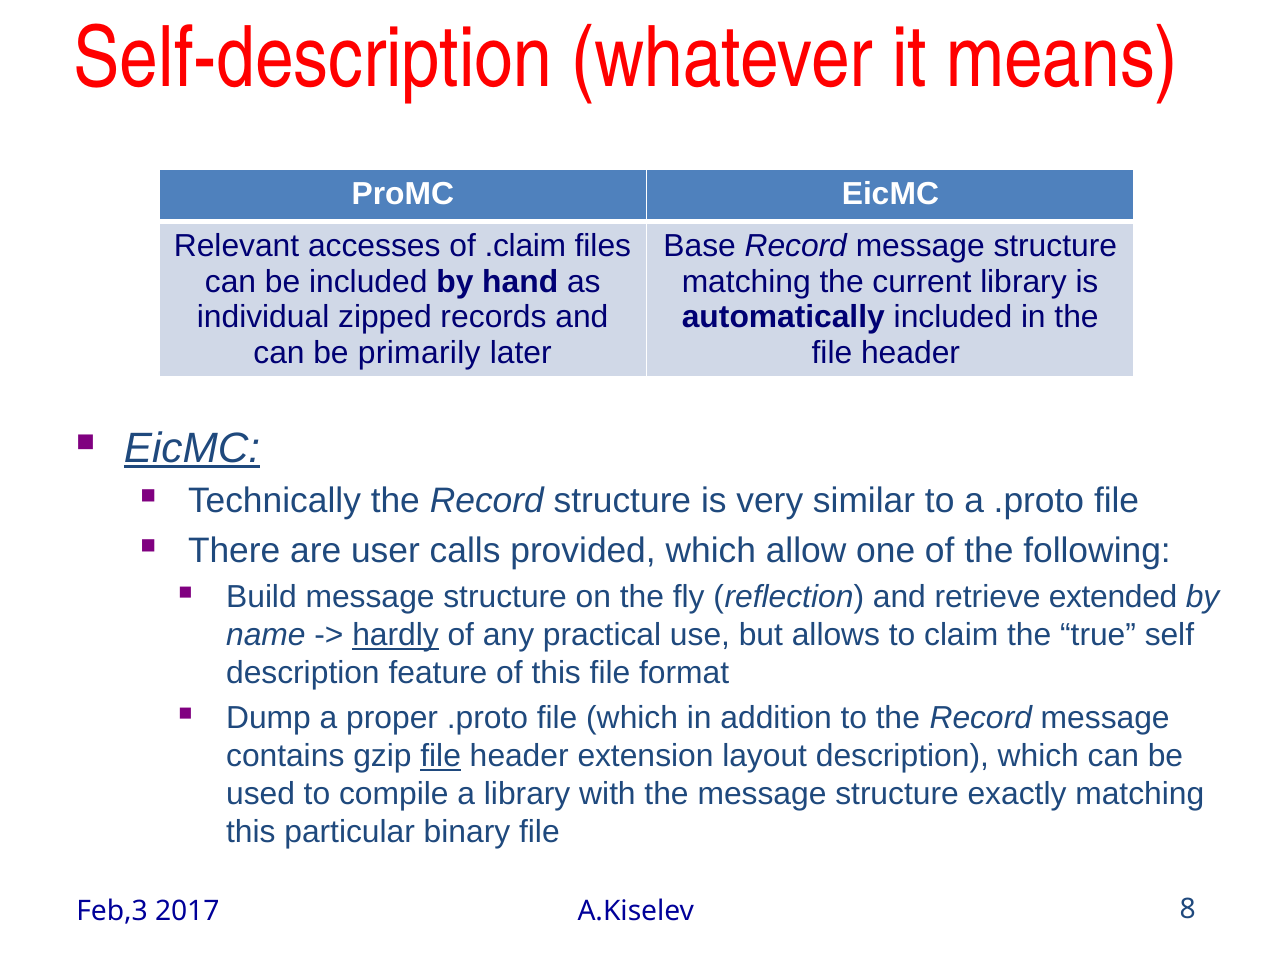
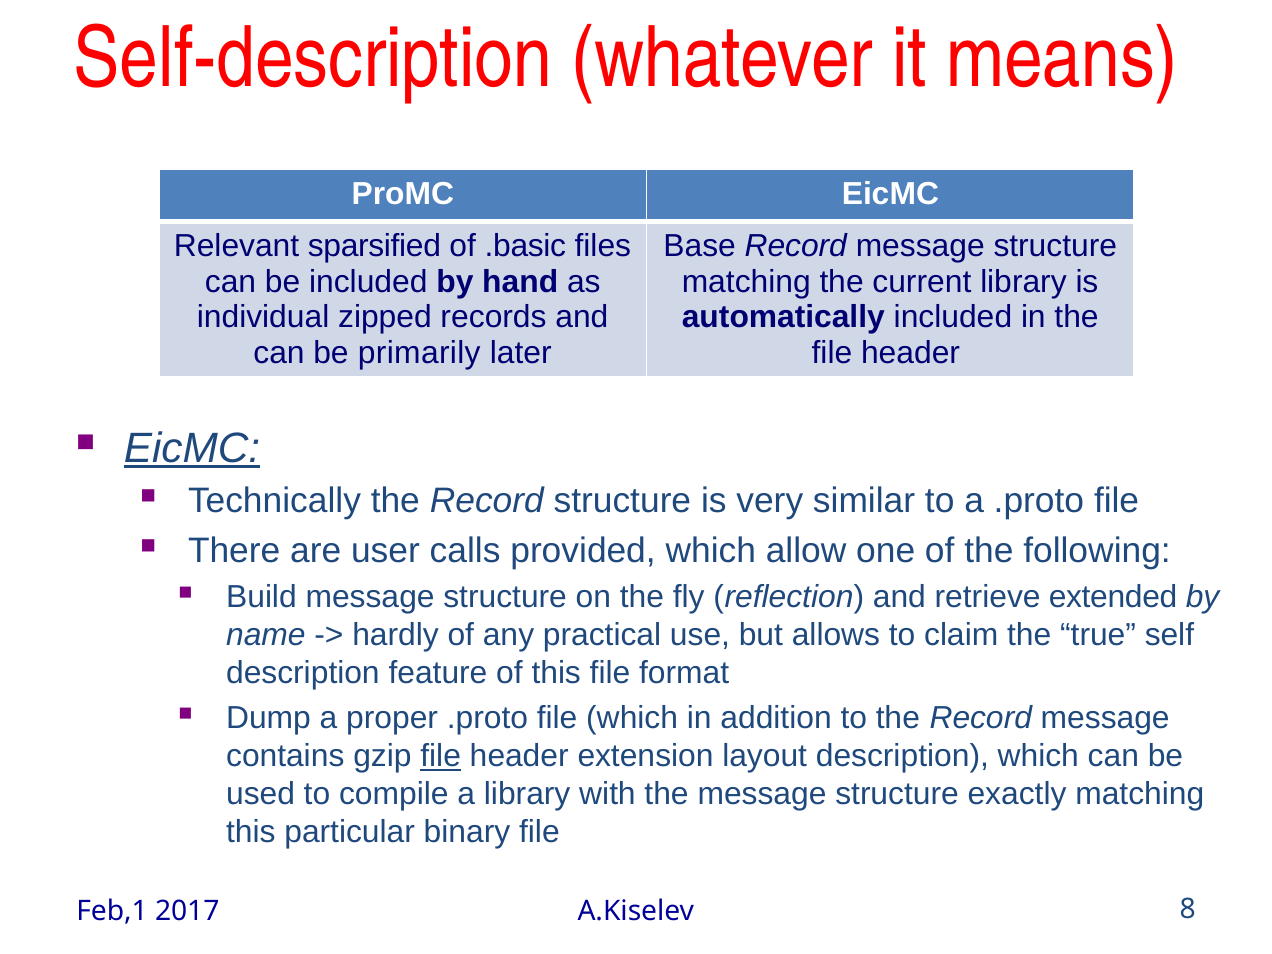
accesses: accesses -> sparsified (374, 246)
.claim: .claim -> .basic (525, 246)
hardly underline: present -> none (395, 635)
Feb,3: Feb,3 -> Feb,1 (112, 912)
